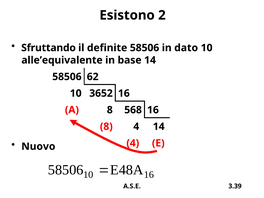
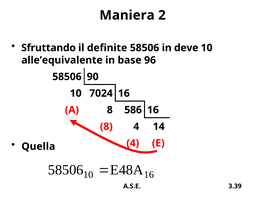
Esistono: Esistono -> Maniera (127, 15)
dato: dato -> deve (186, 48)
base 14: 14 -> 96 (150, 60)
62: 62 -> 90 (93, 77)
3652: 3652 -> 7024 (101, 93)
568: 568 -> 586 (133, 110)
Nuovo: Nuovo -> Quella (38, 146)
